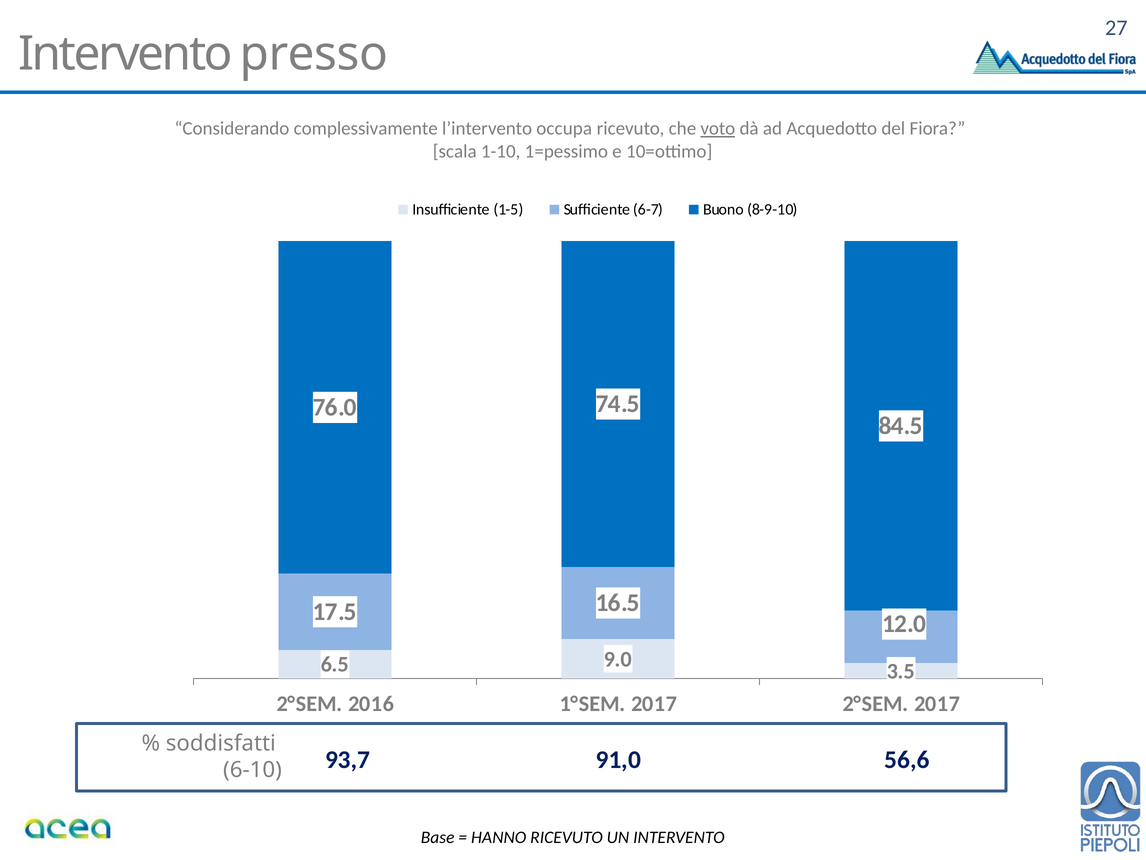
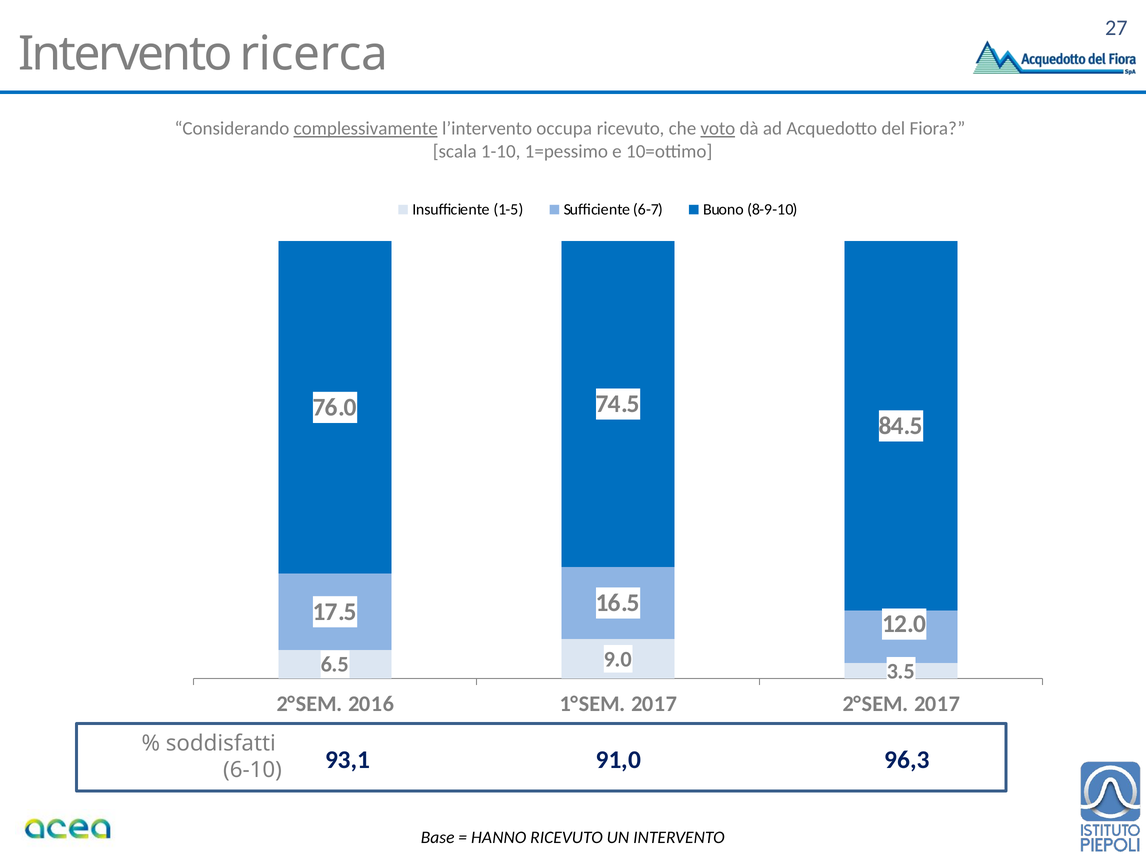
presso: presso -> ricerca (314, 54)
complessivamente underline: none -> present (366, 128)
93,7: 93,7 -> 93,1 (348, 759)
56,6: 56,6 -> 96,3 (907, 759)
